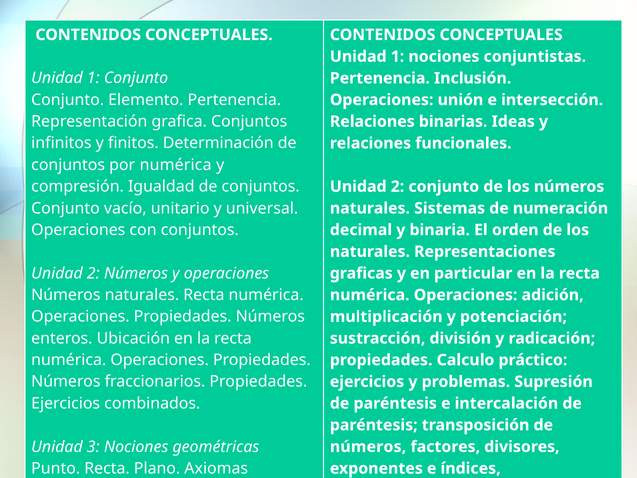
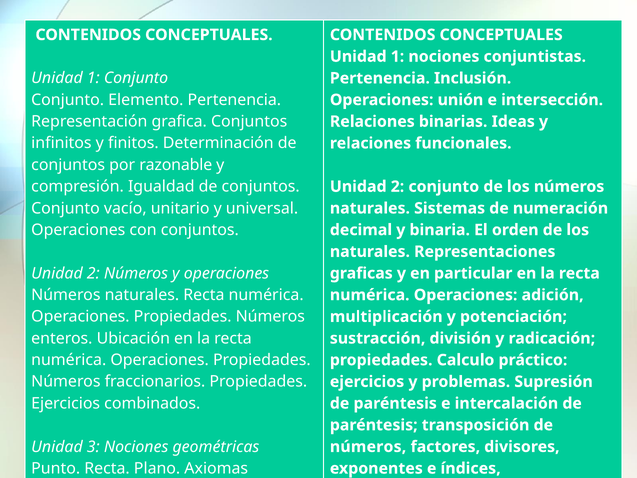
por numérica: numérica -> razonable (176, 165)
